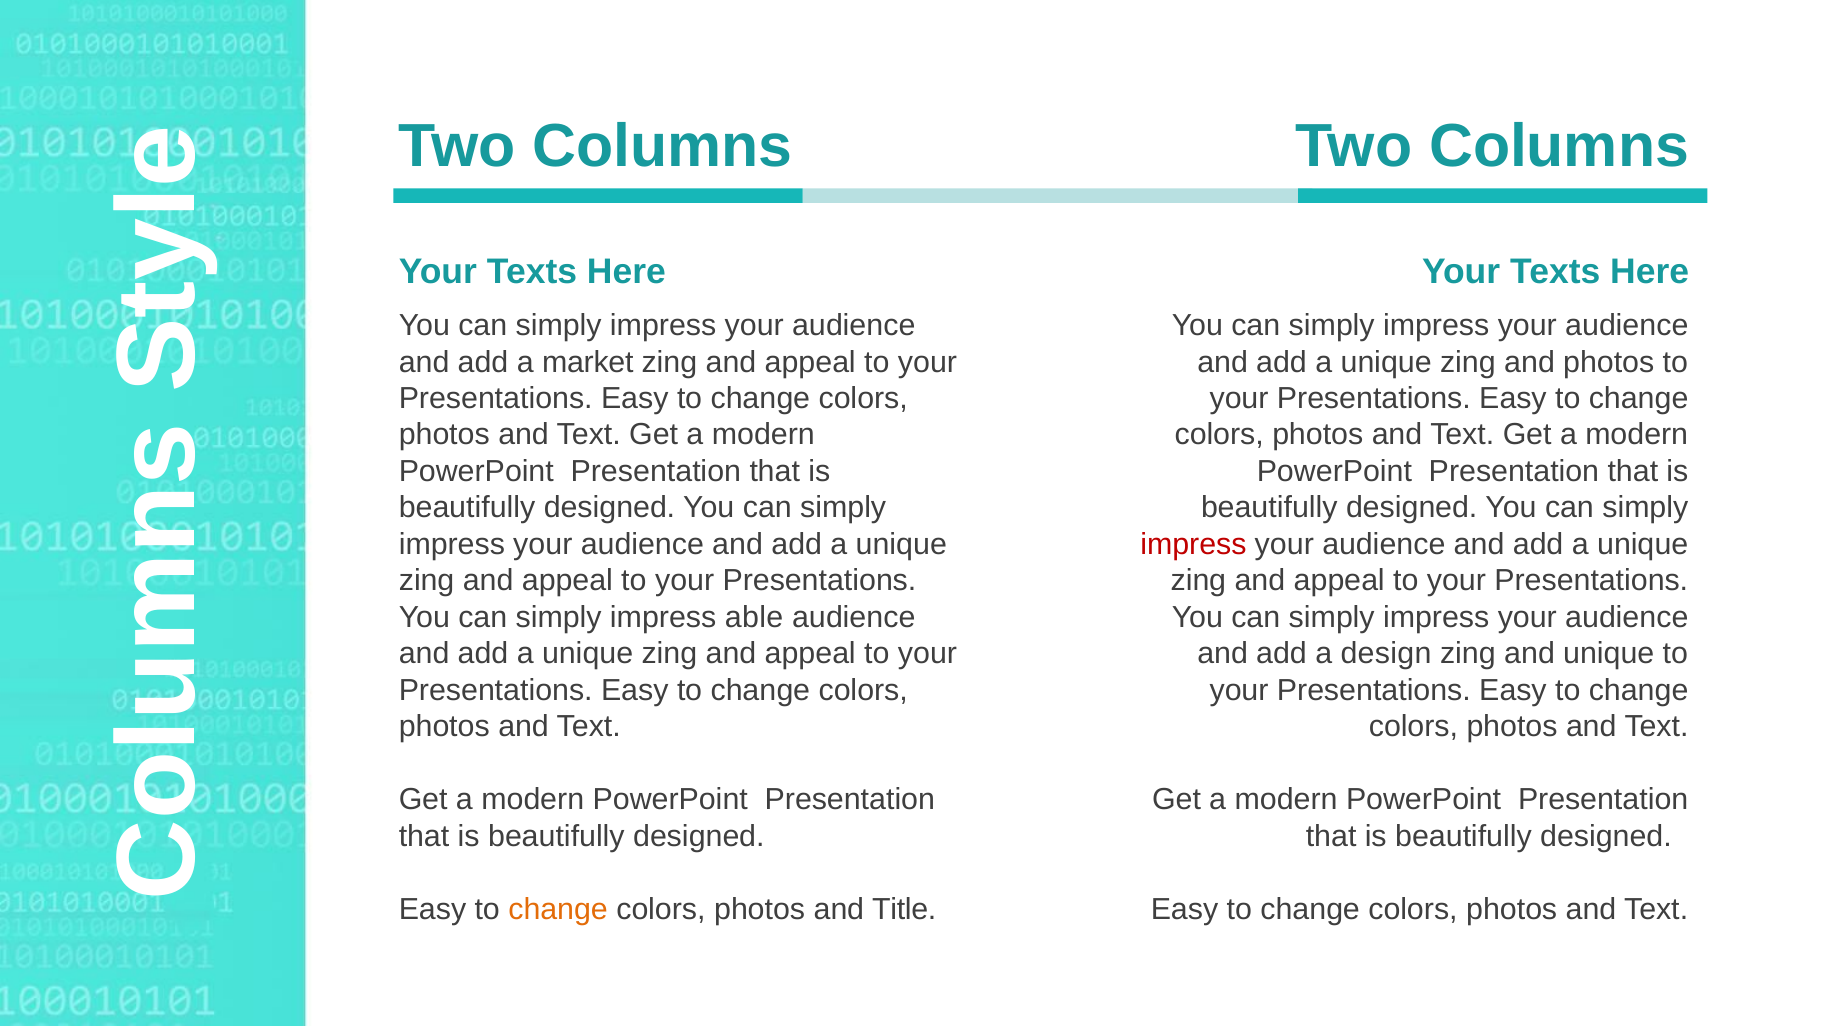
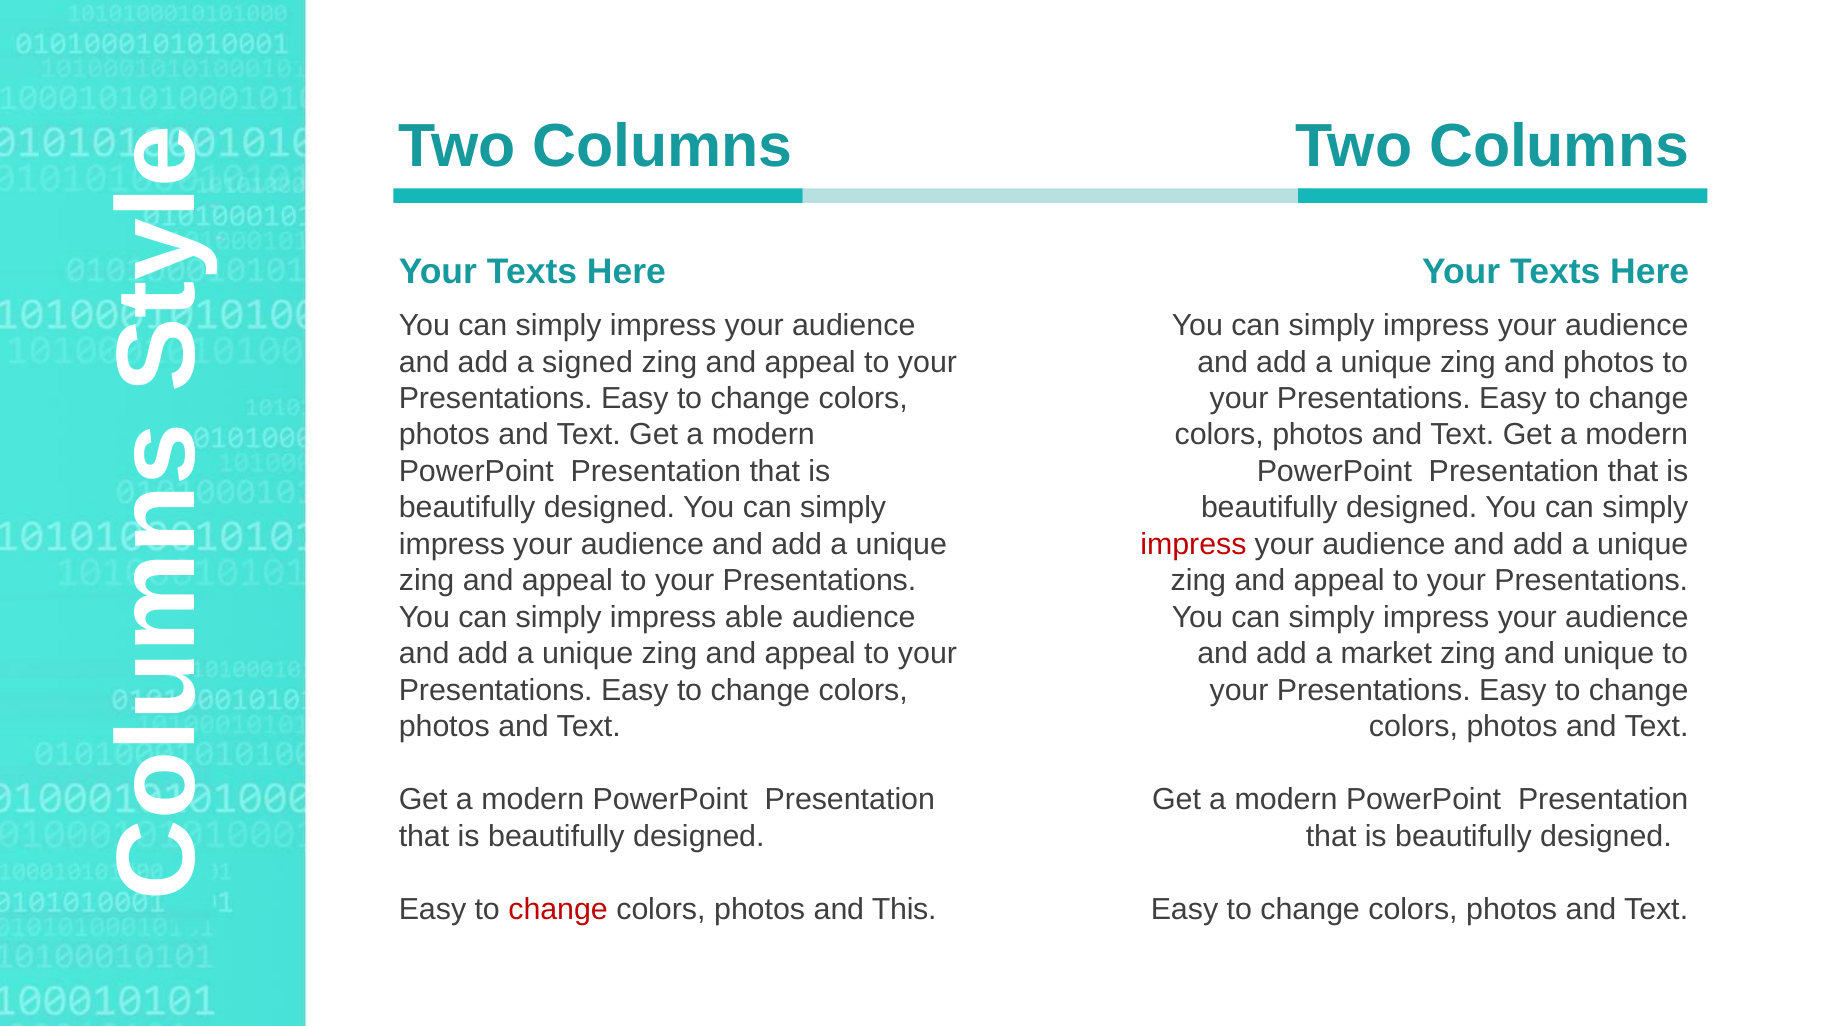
market: market -> signed (587, 362)
design: design -> market (1386, 654)
change colour: orange -> red (558, 909)
Title: Title -> This (904, 909)
